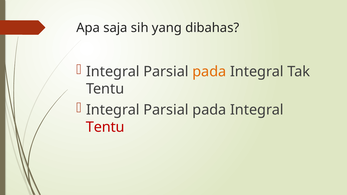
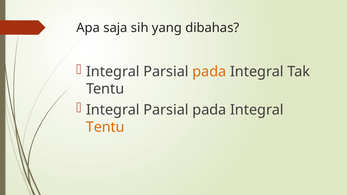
Tentu colour: red -> orange (105, 127)
